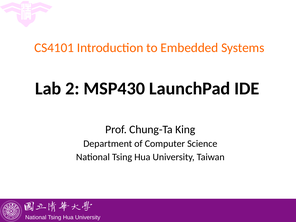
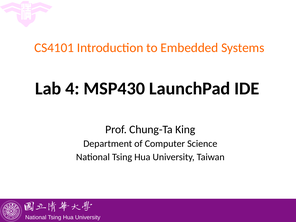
2: 2 -> 4 (72, 88)
